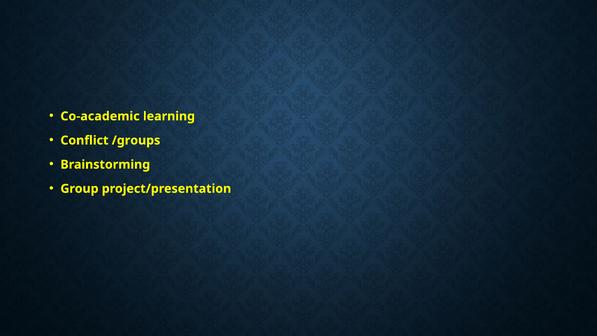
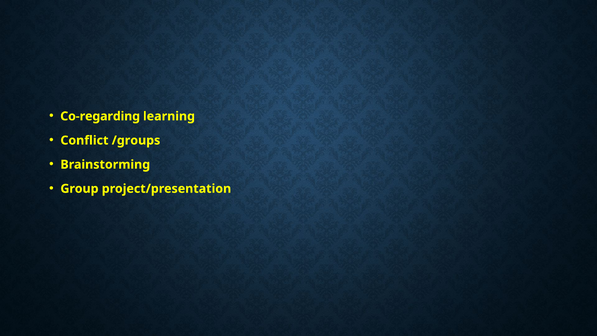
Co-academic: Co-academic -> Co-regarding (100, 116)
